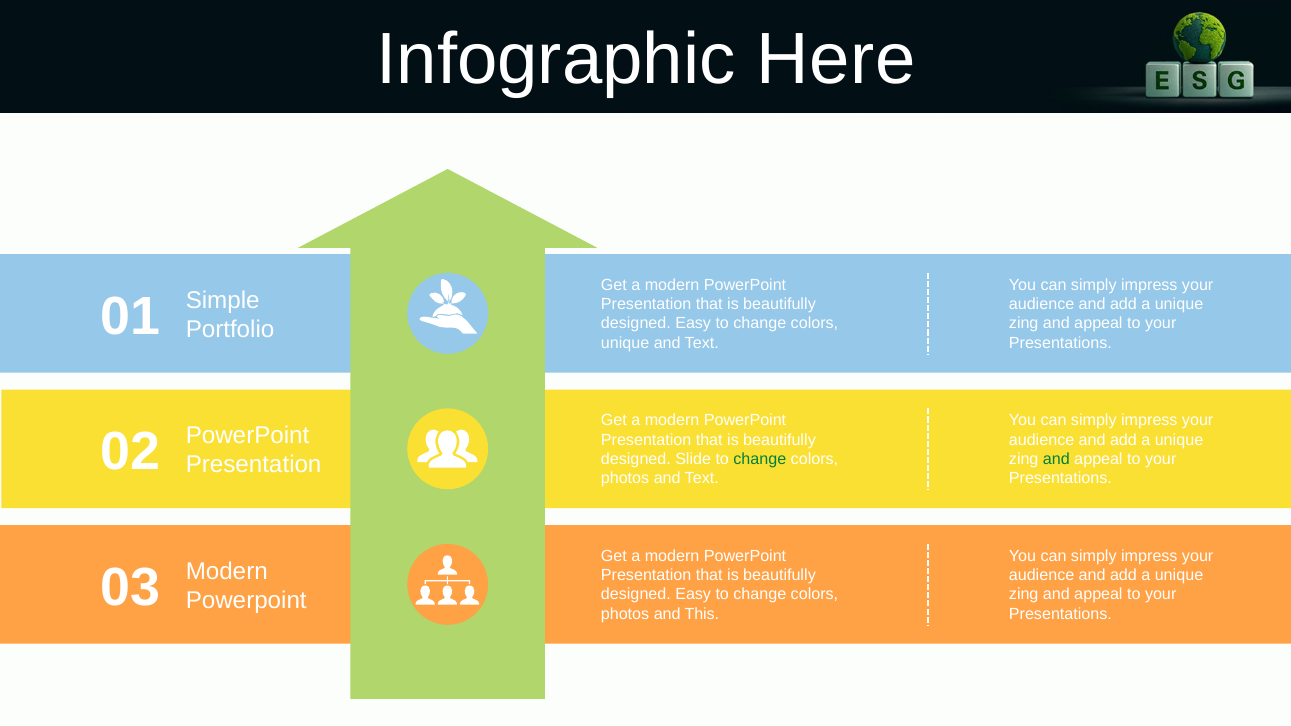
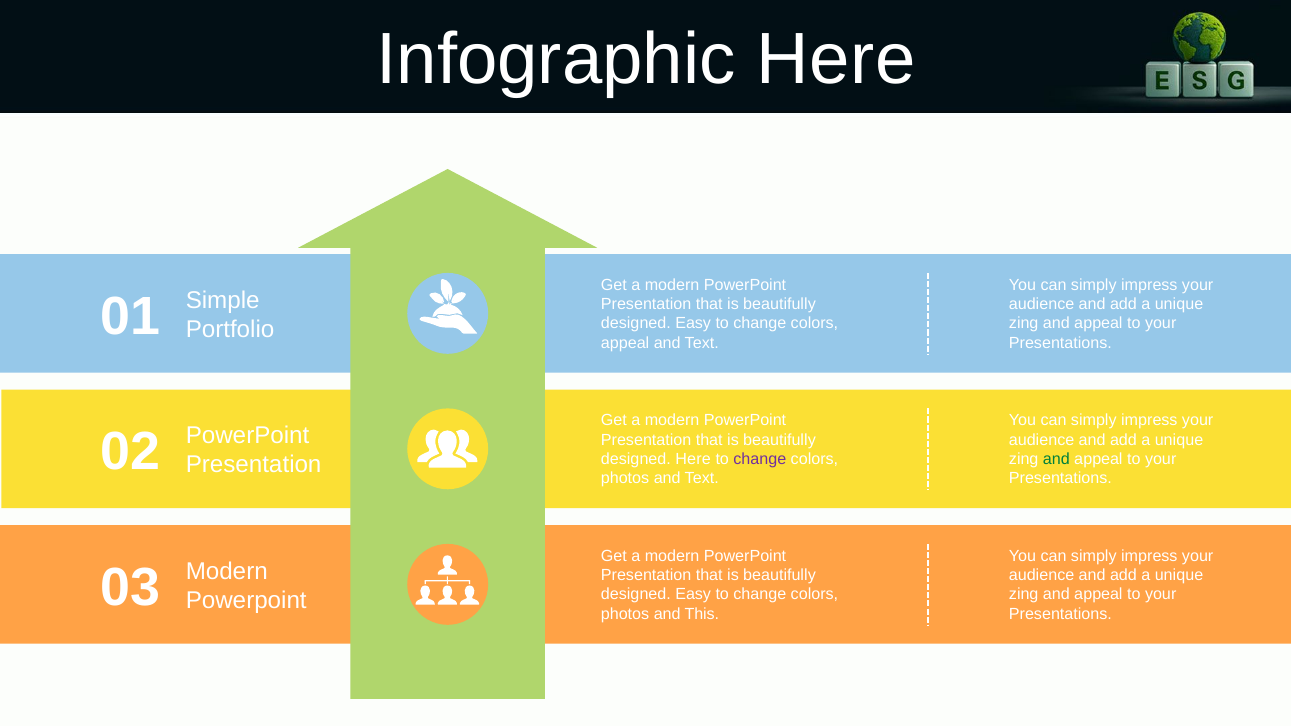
unique: unique -> appeal (625, 343)
designed Slide: Slide -> Here (693, 459)
change colour: green -> purple (760, 459)
